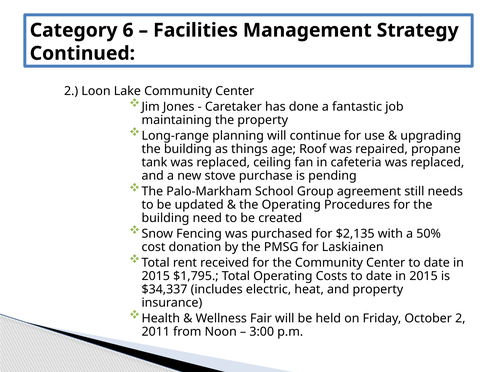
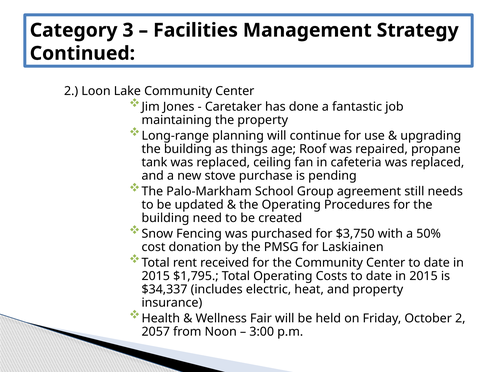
6: 6 -> 3 (128, 30)
$2,135: $2,135 -> $3,750 (355, 234)
2011: 2011 -> 2057 (156, 332)
